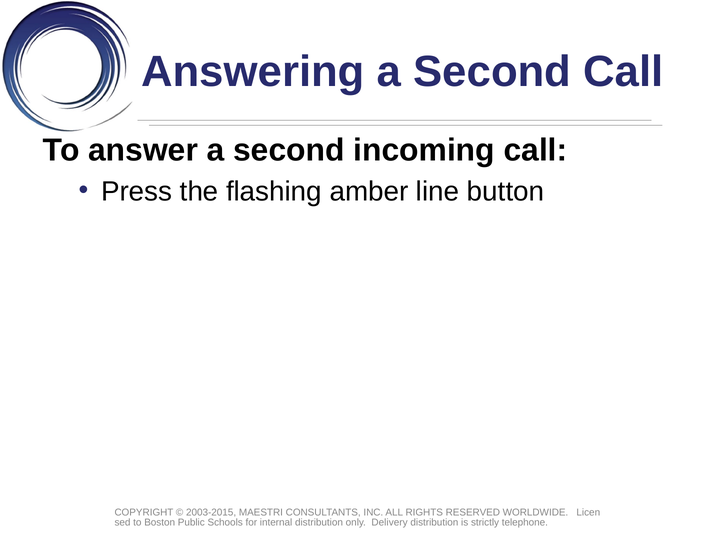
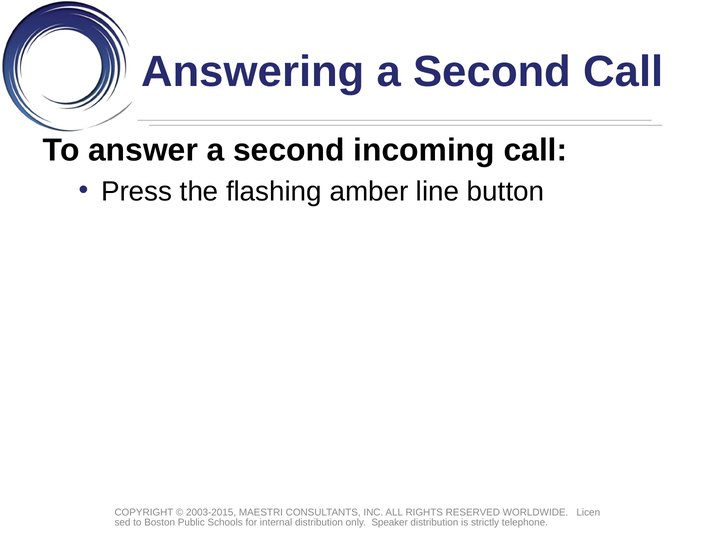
Delivery: Delivery -> Speaker (390, 523)
